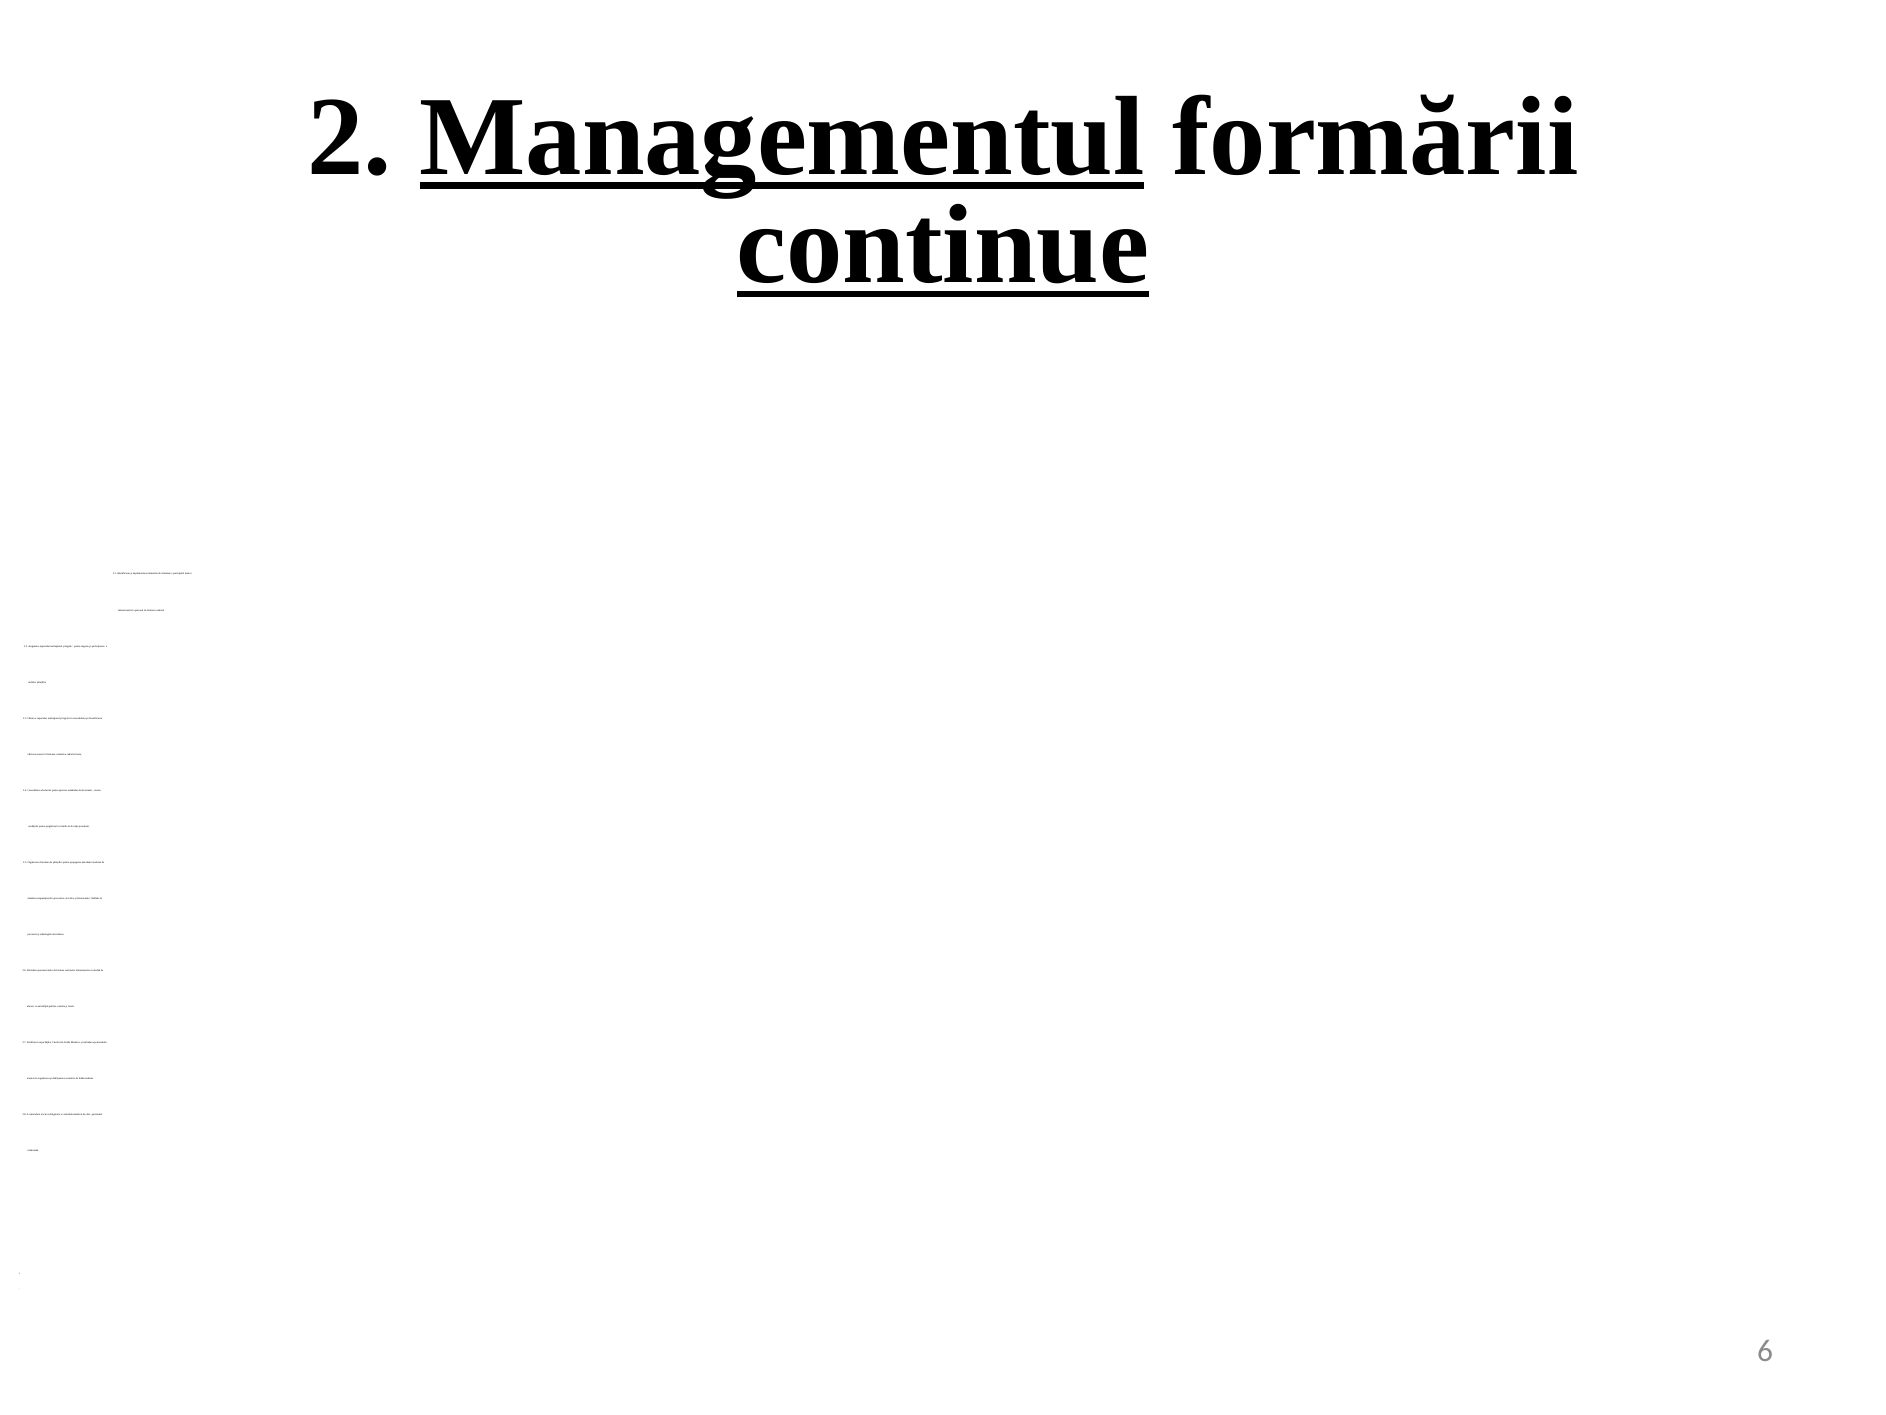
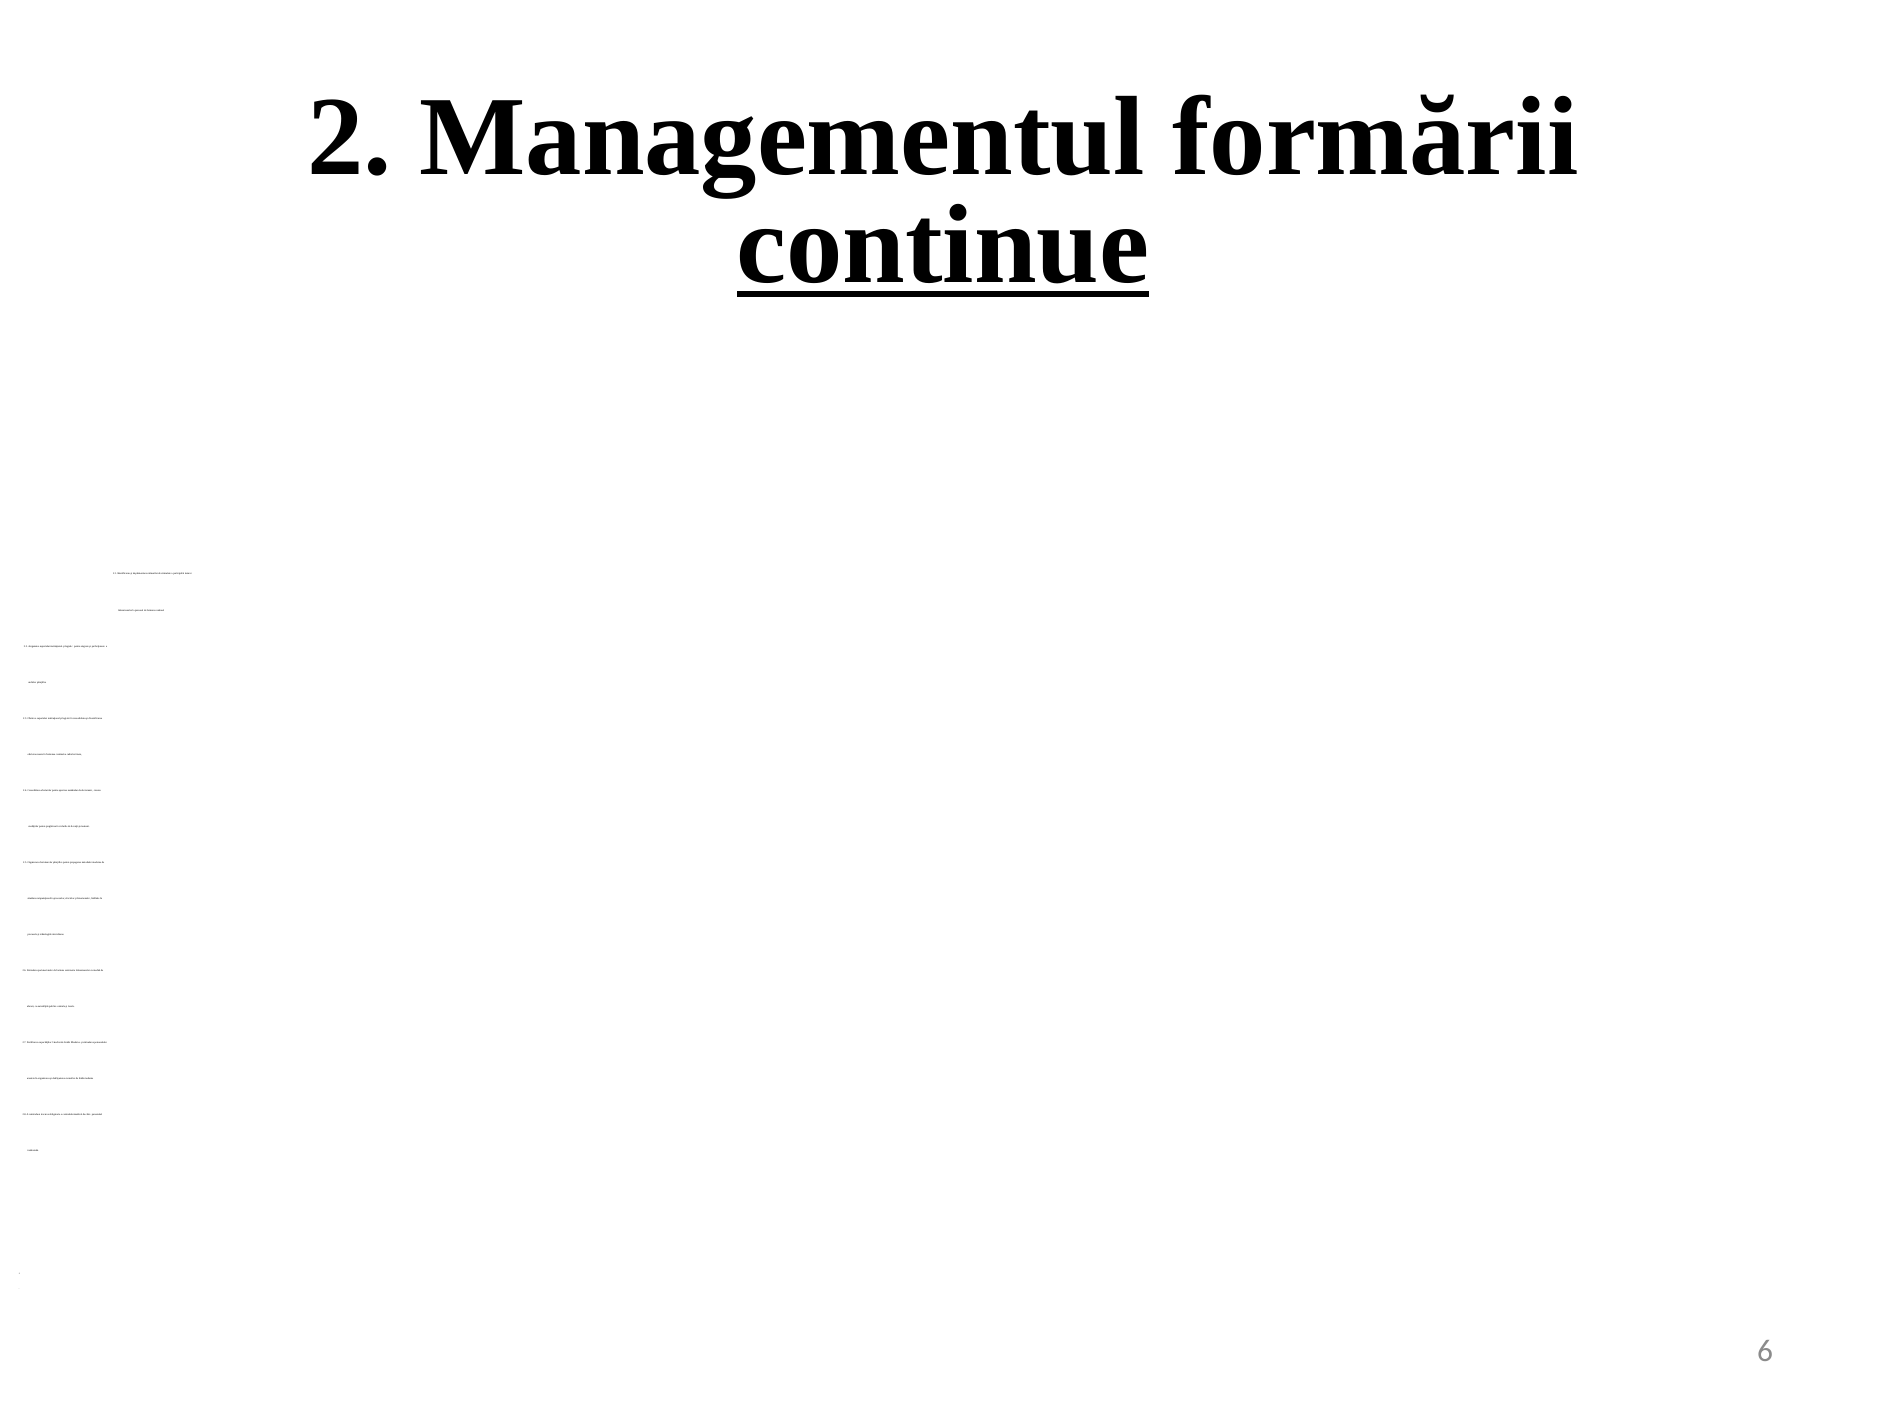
Managementul underline: present -> none (782, 137)
